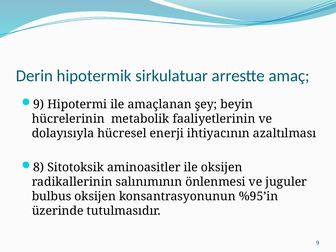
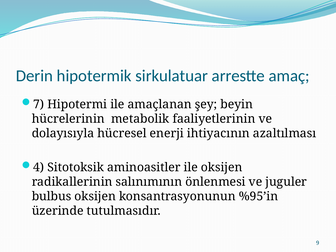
9: 9 -> 7 (39, 104)
8: 8 -> 4 (39, 167)
